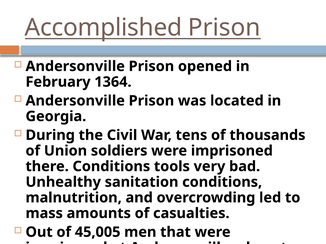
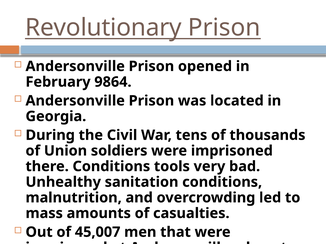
Accomplished: Accomplished -> Revolutionary (103, 28)
1364: 1364 -> 9864 (113, 82)
45,005: 45,005 -> 45,007 (98, 233)
